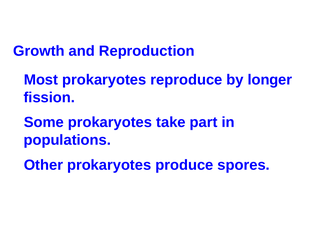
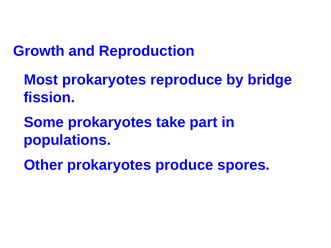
longer: longer -> bridge (270, 80)
